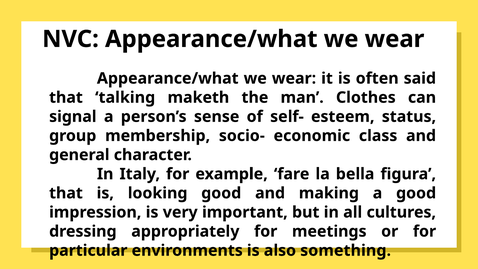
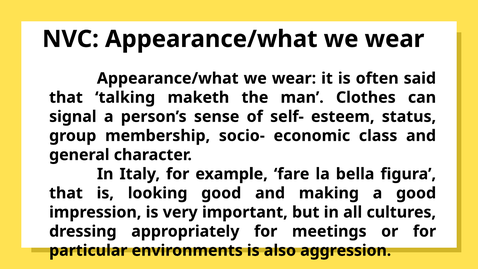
something: something -> aggression (346, 250)
